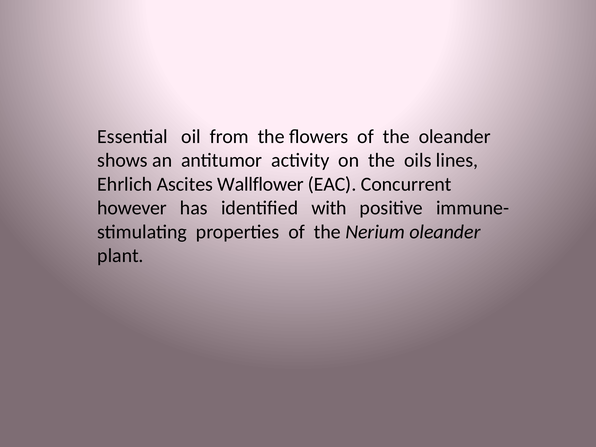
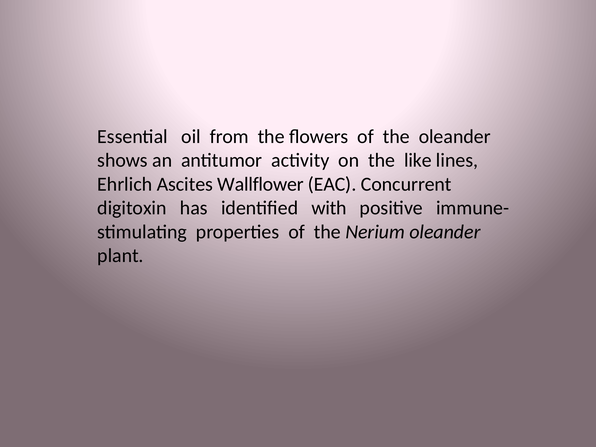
oils: oils -> like (418, 160)
however: however -> digitoxin (132, 208)
